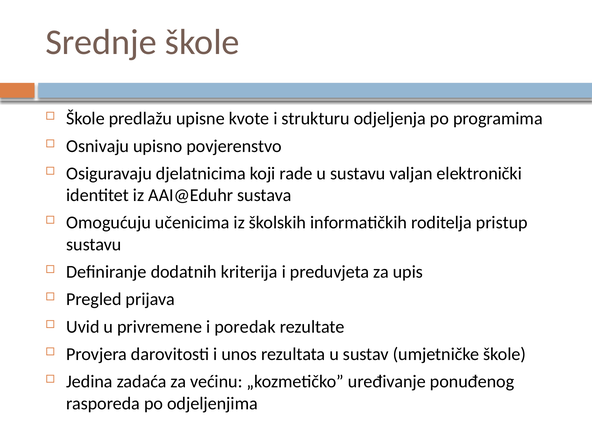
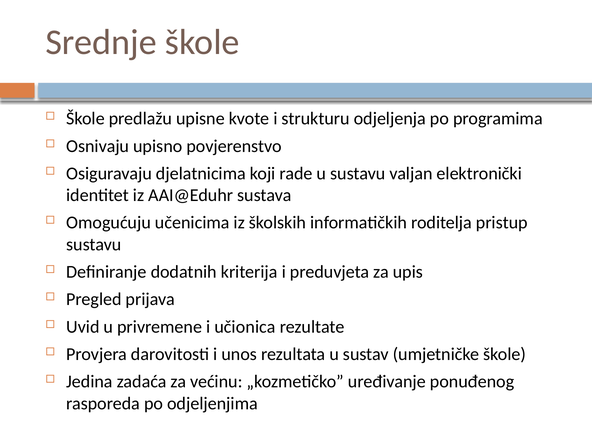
poredak: poredak -> učionica (245, 327)
